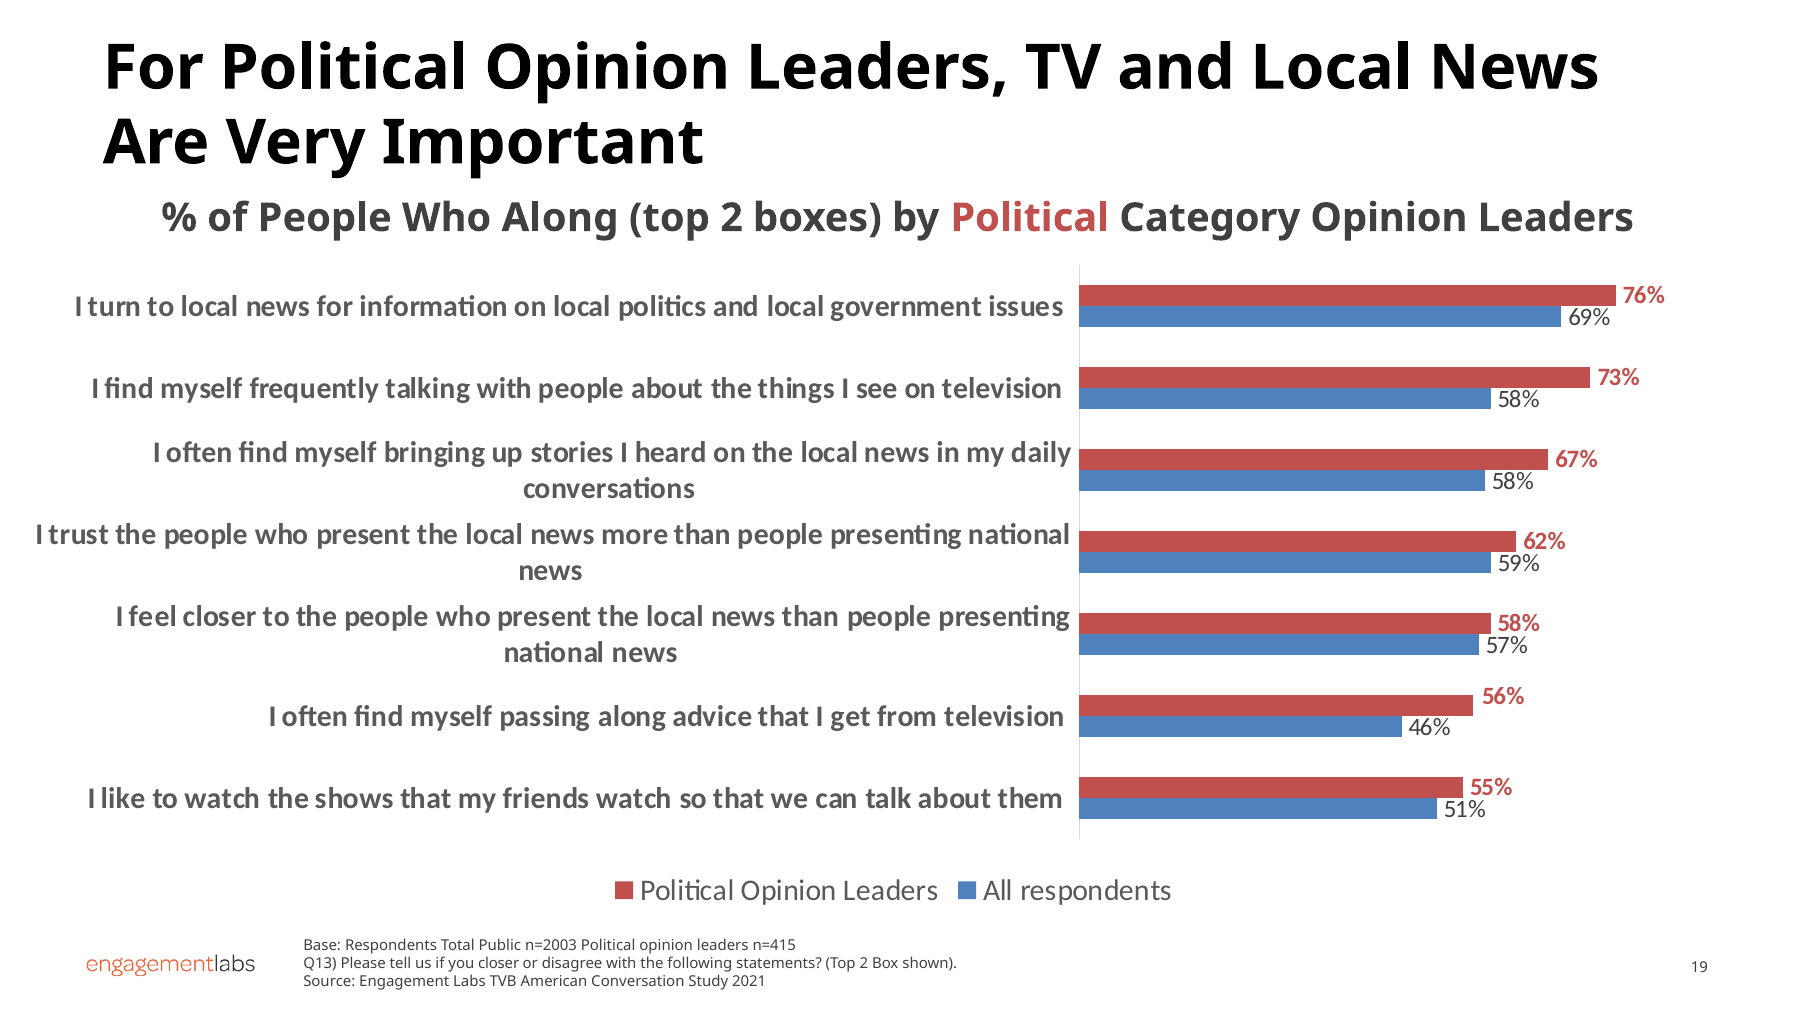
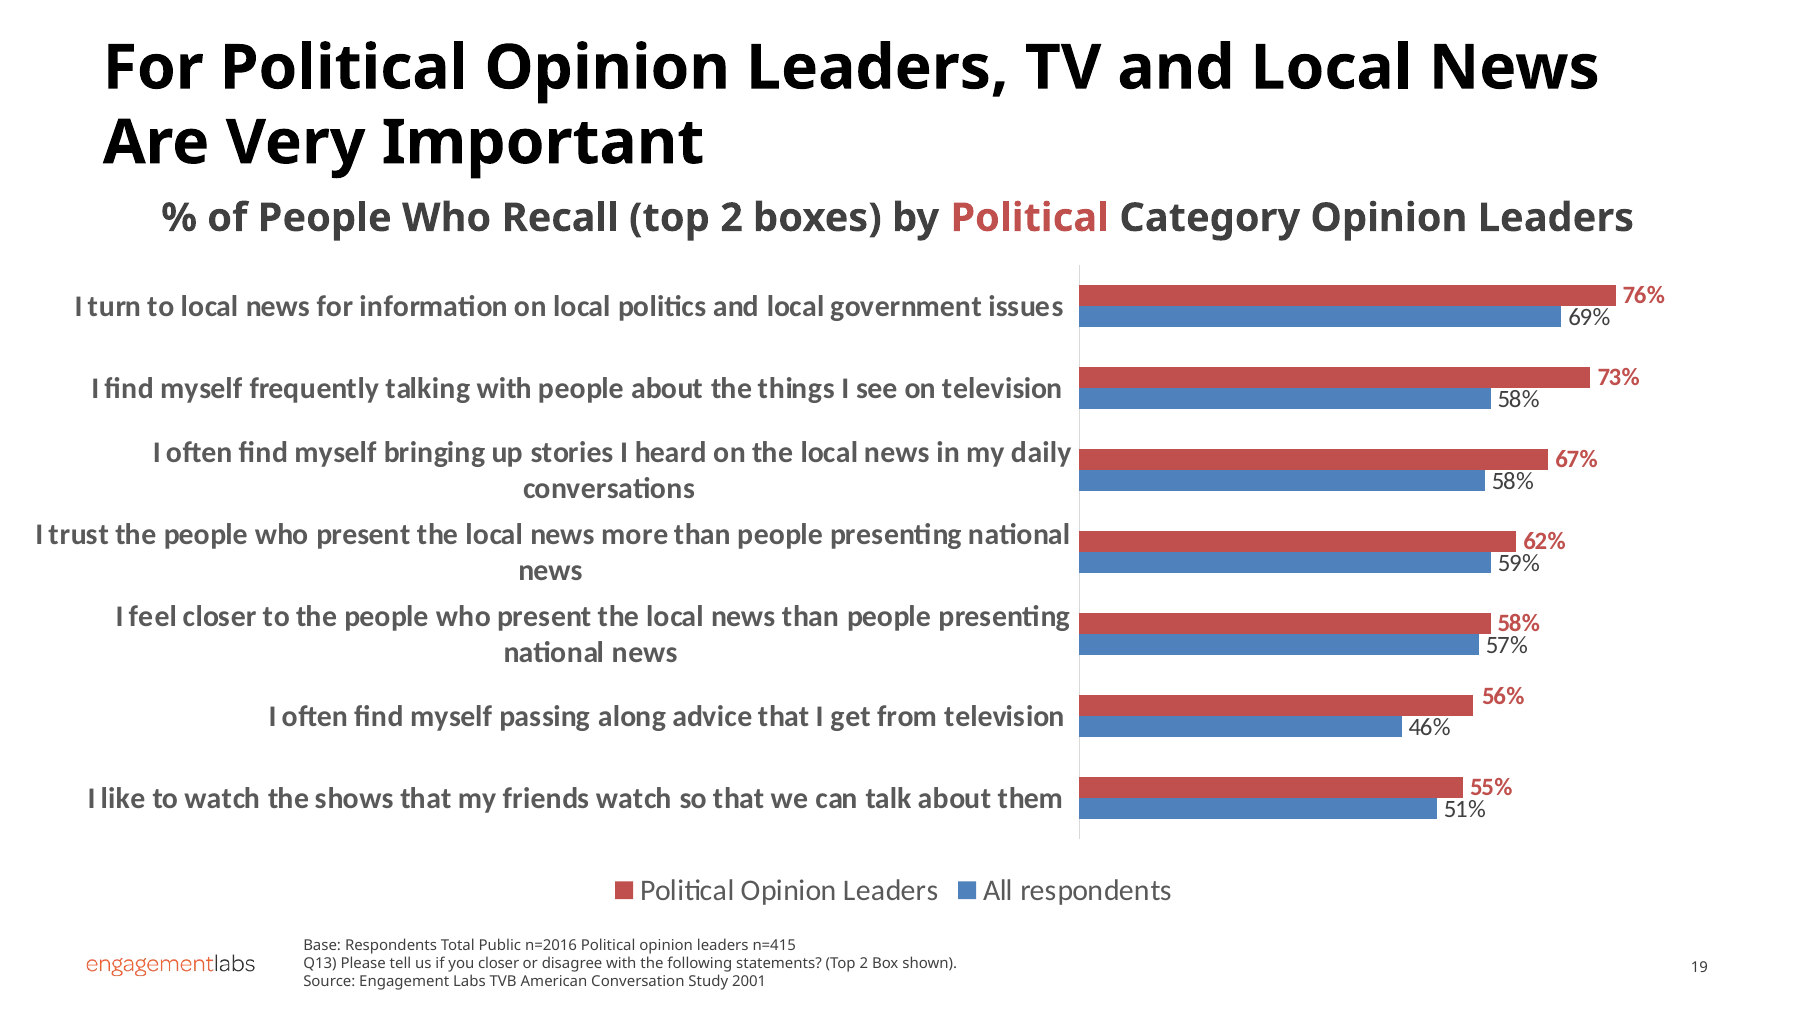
Who Along: Along -> Recall (560, 218)
n=2003: n=2003 -> n=2016 (551, 946)
2021: 2021 -> 2001 (749, 982)
